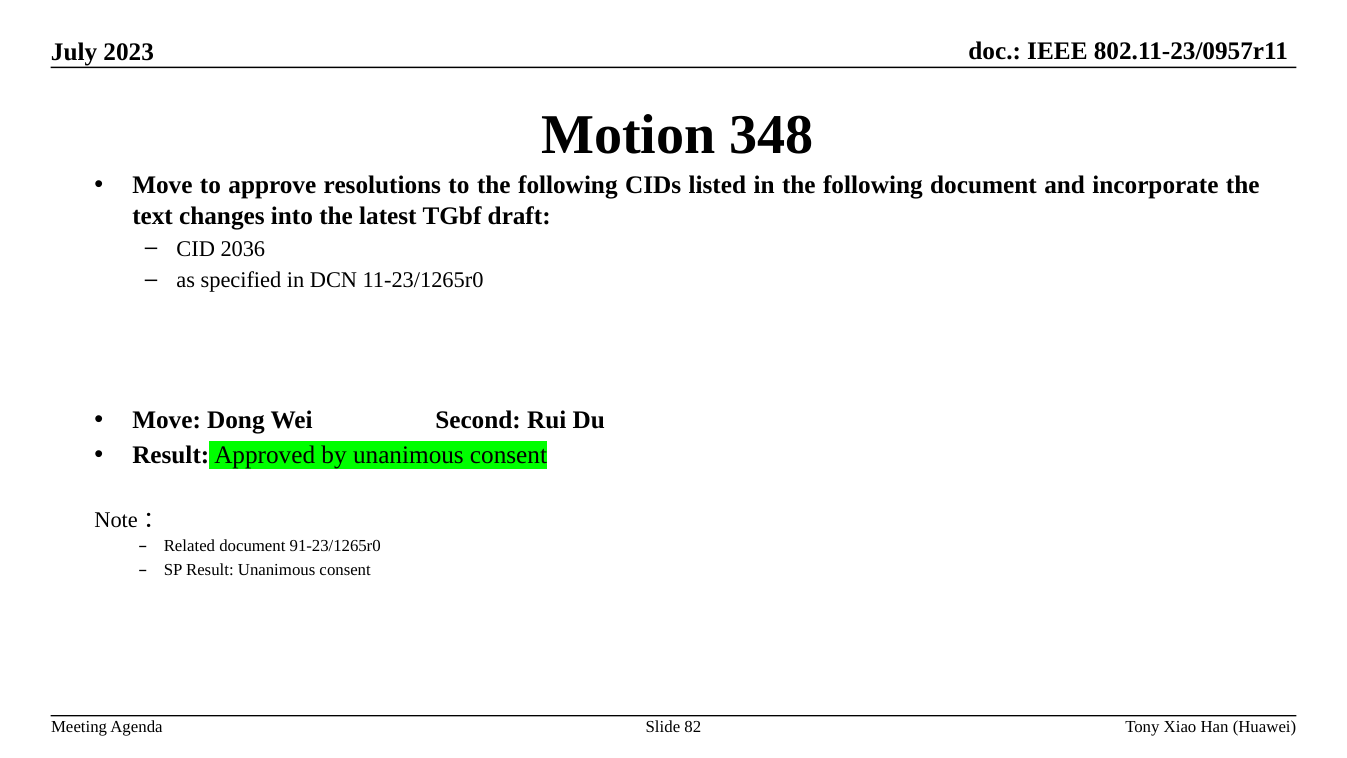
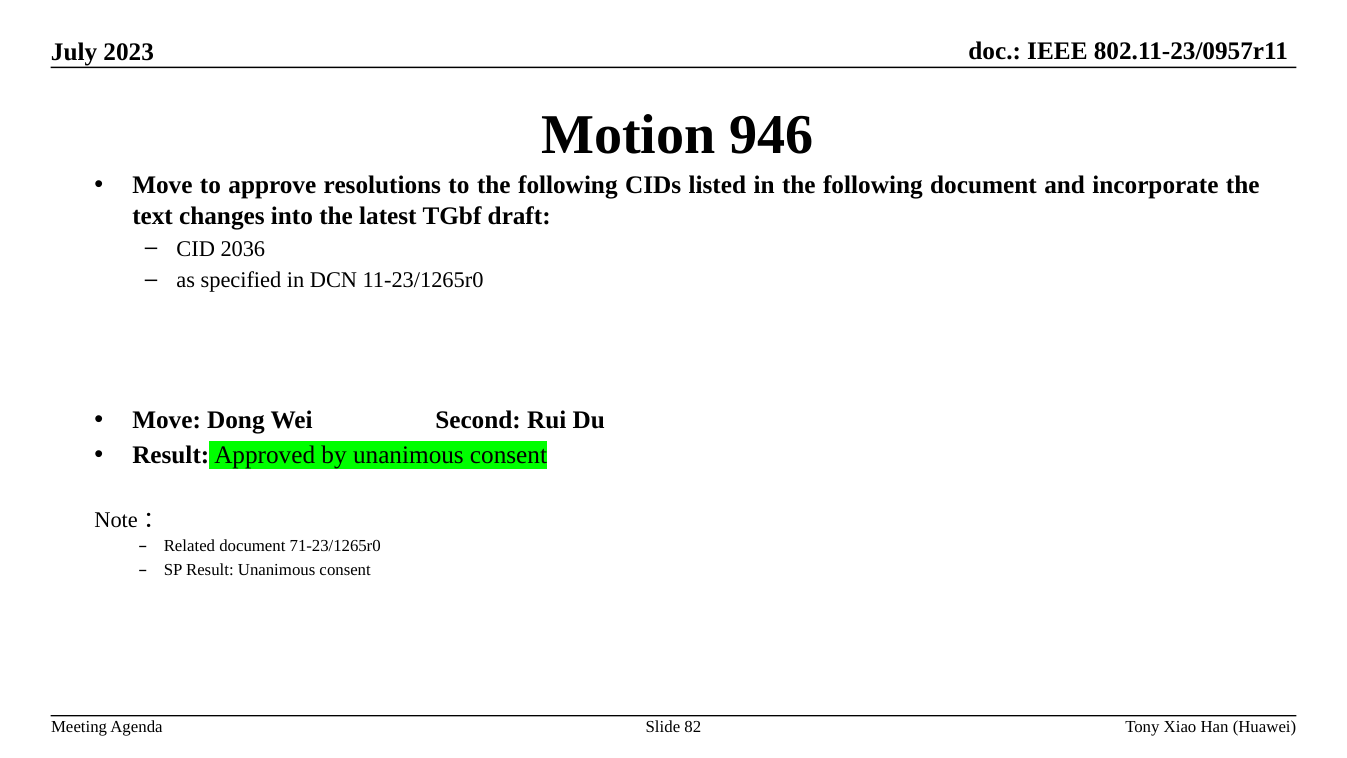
348: 348 -> 946 (772, 135)
91-23/1265r0: 91-23/1265r0 -> 71-23/1265r0 (335, 546)
